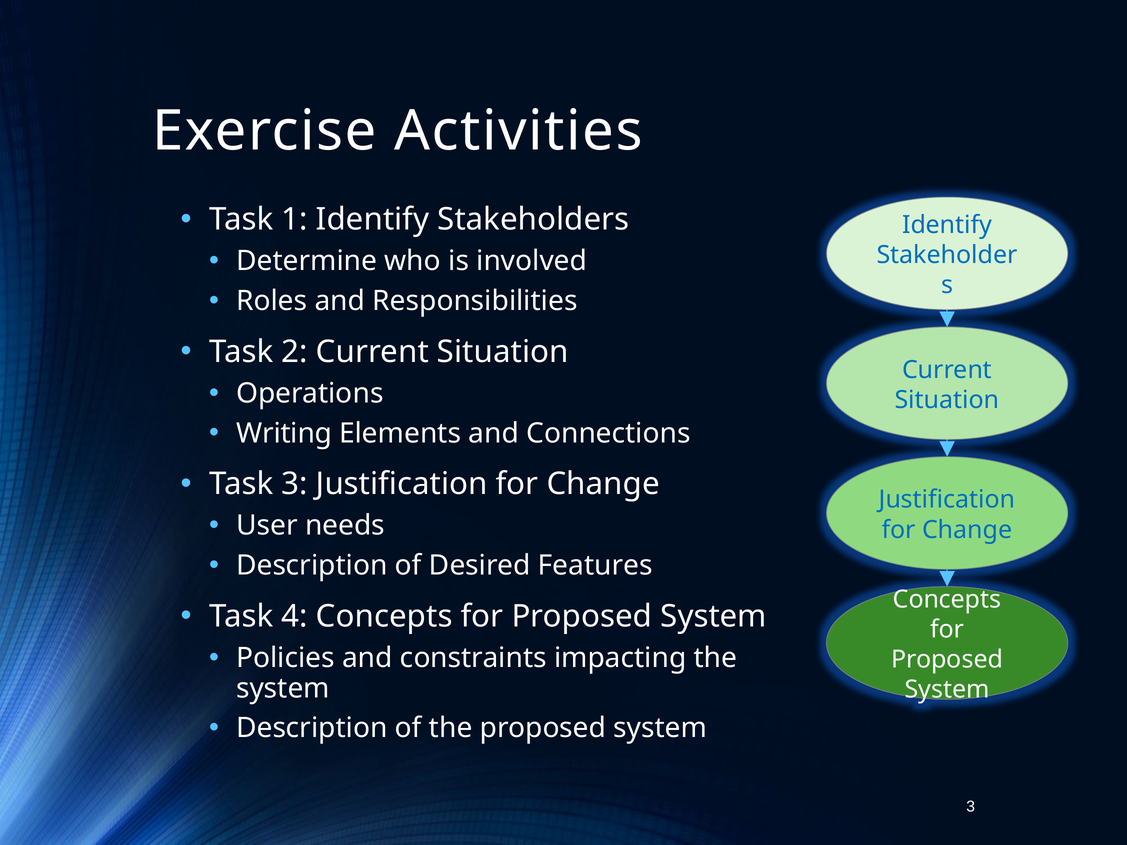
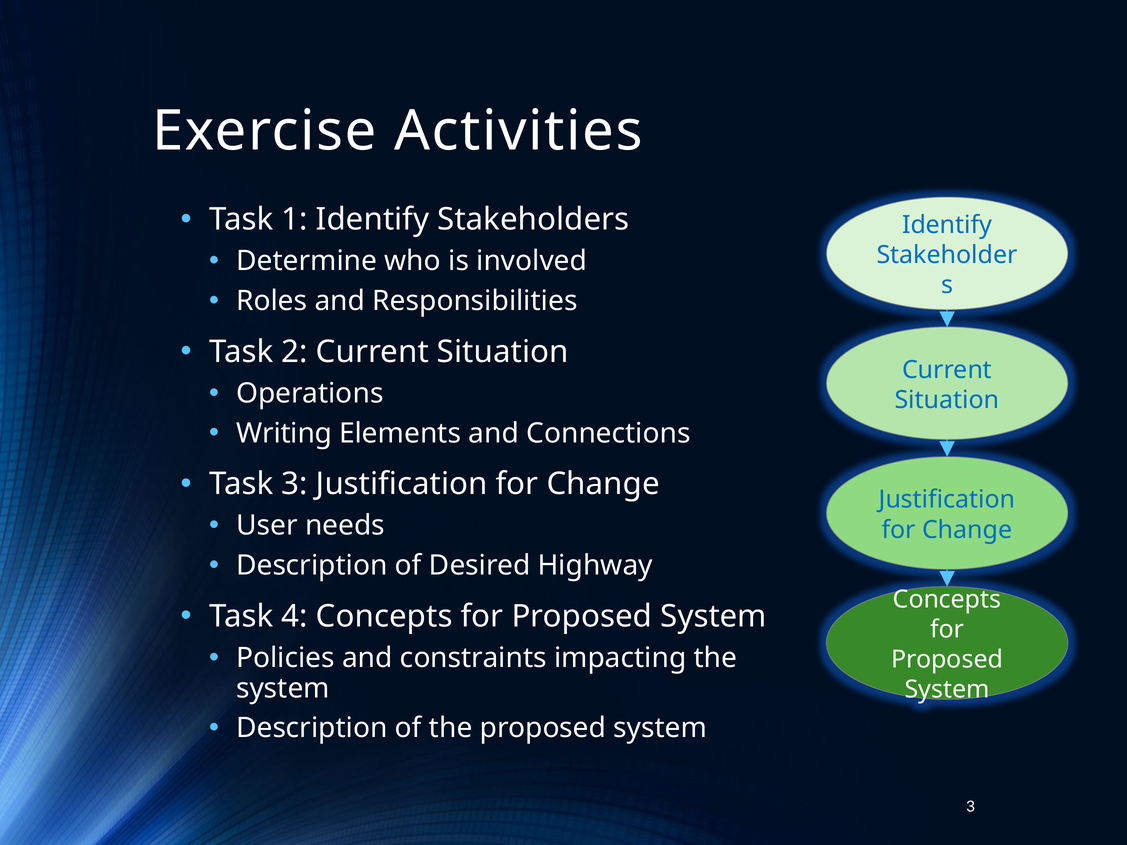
Features: Features -> Highway (595, 566)
